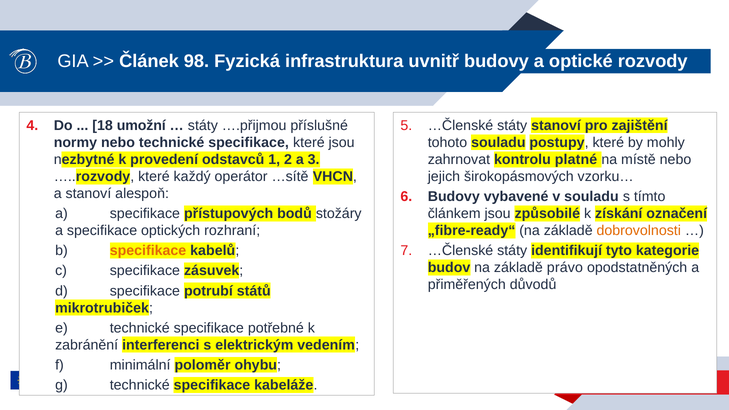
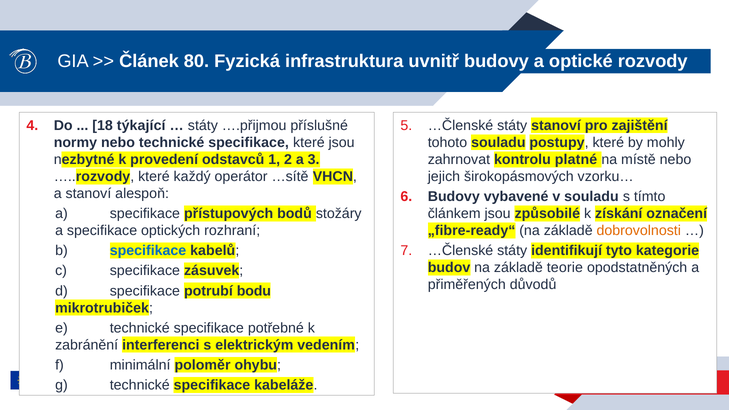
98: 98 -> 80 (196, 61)
umožní: umožní -> týkající (141, 126)
specifikace colour: orange -> blue (148, 251)
právo: právo -> teorie (565, 268)
států: států -> bodu (254, 291)
